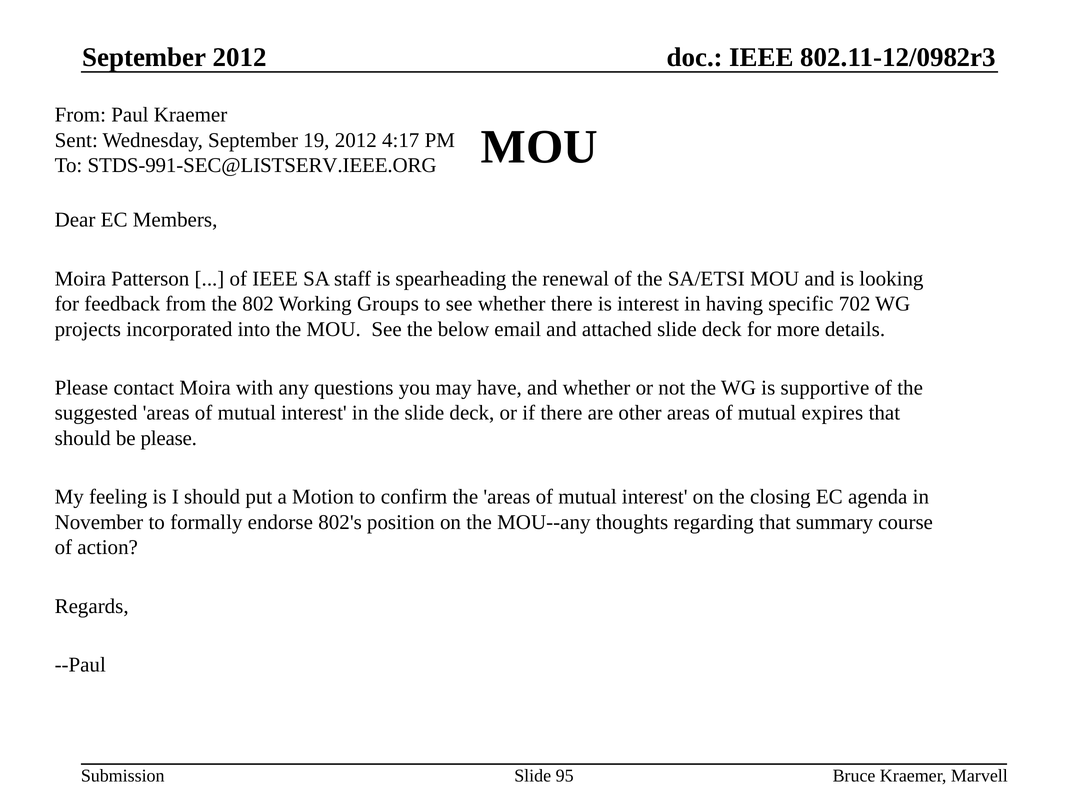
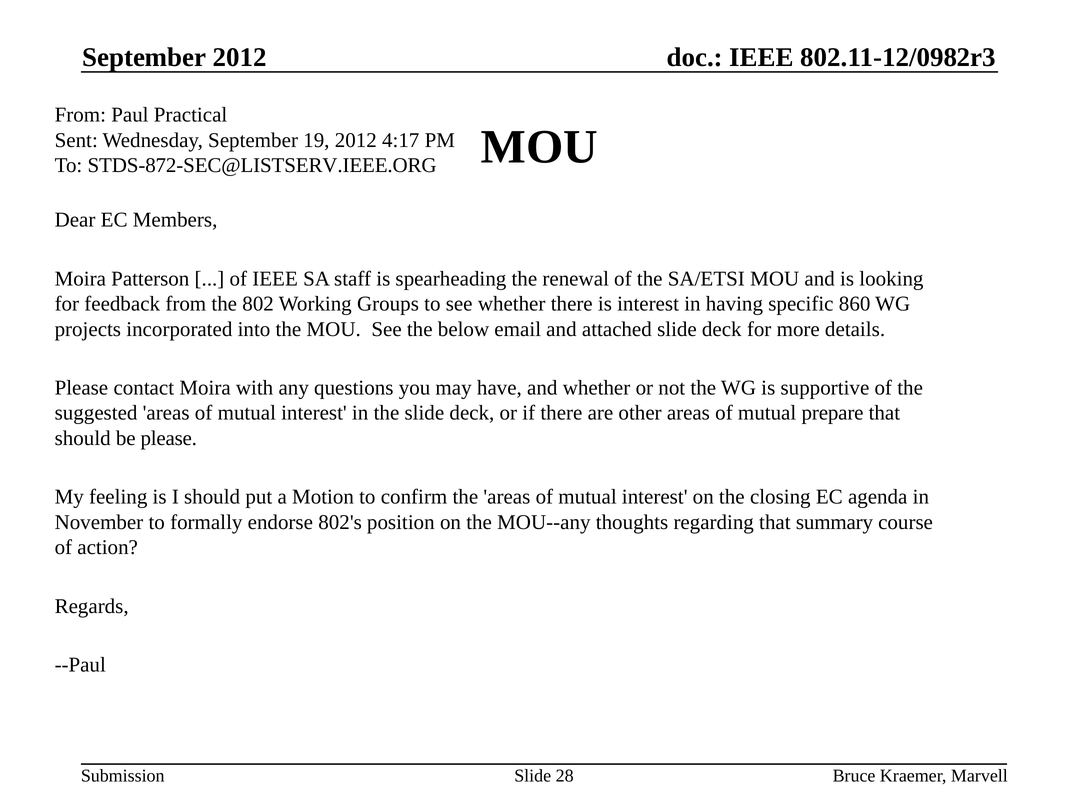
Paul Kraemer: Kraemer -> Practical (191, 115)
STDS-991-SEC@LISTSERV.IEEE.ORG: STDS-991-SEC@LISTSERV.IEEE.ORG -> STDS-872-SEC@LISTSERV.IEEE.ORG (262, 165)
702: 702 -> 860 (855, 304)
expires: expires -> prepare (833, 413)
95: 95 -> 28 (565, 776)
